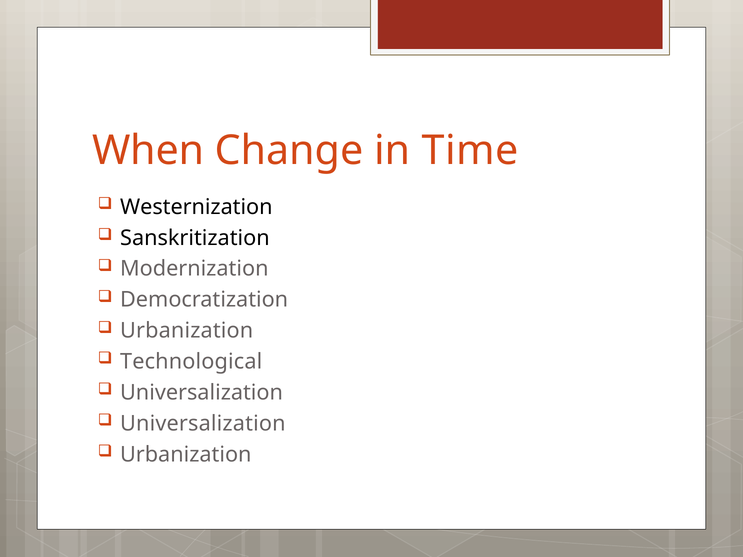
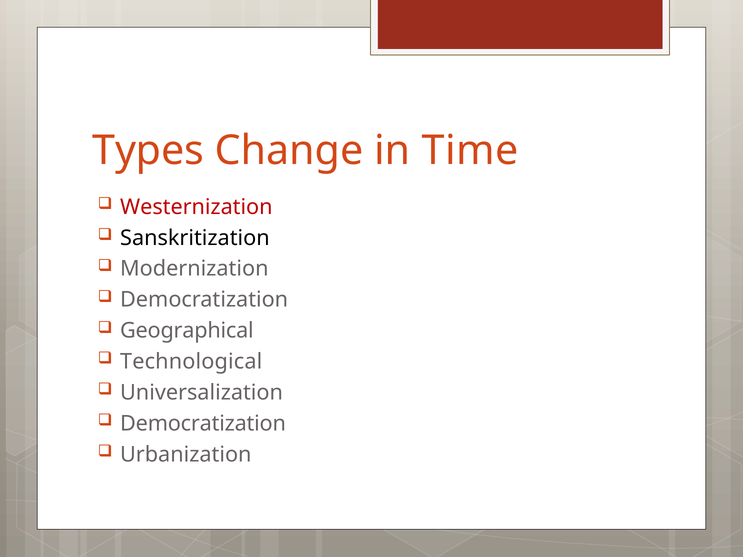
When: When -> Types (148, 151)
Westernization colour: black -> red (196, 207)
Urbanization: Urbanization -> Geographical (187, 331)
Universalization: Universalization -> Democratization (203, 424)
